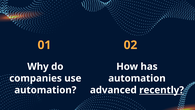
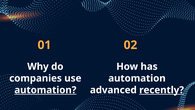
automation underline: none -> present (45, 90)
